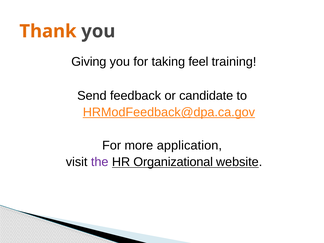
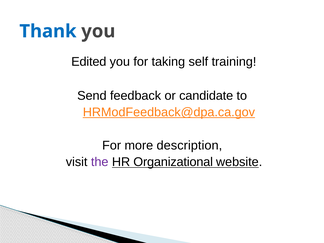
Thank colour: orange -> blue (48, 31)
Giving: Giving -> Edited (89, 62)
feel: feel -> self (198, 62)
application: application -> description (189, 145)
